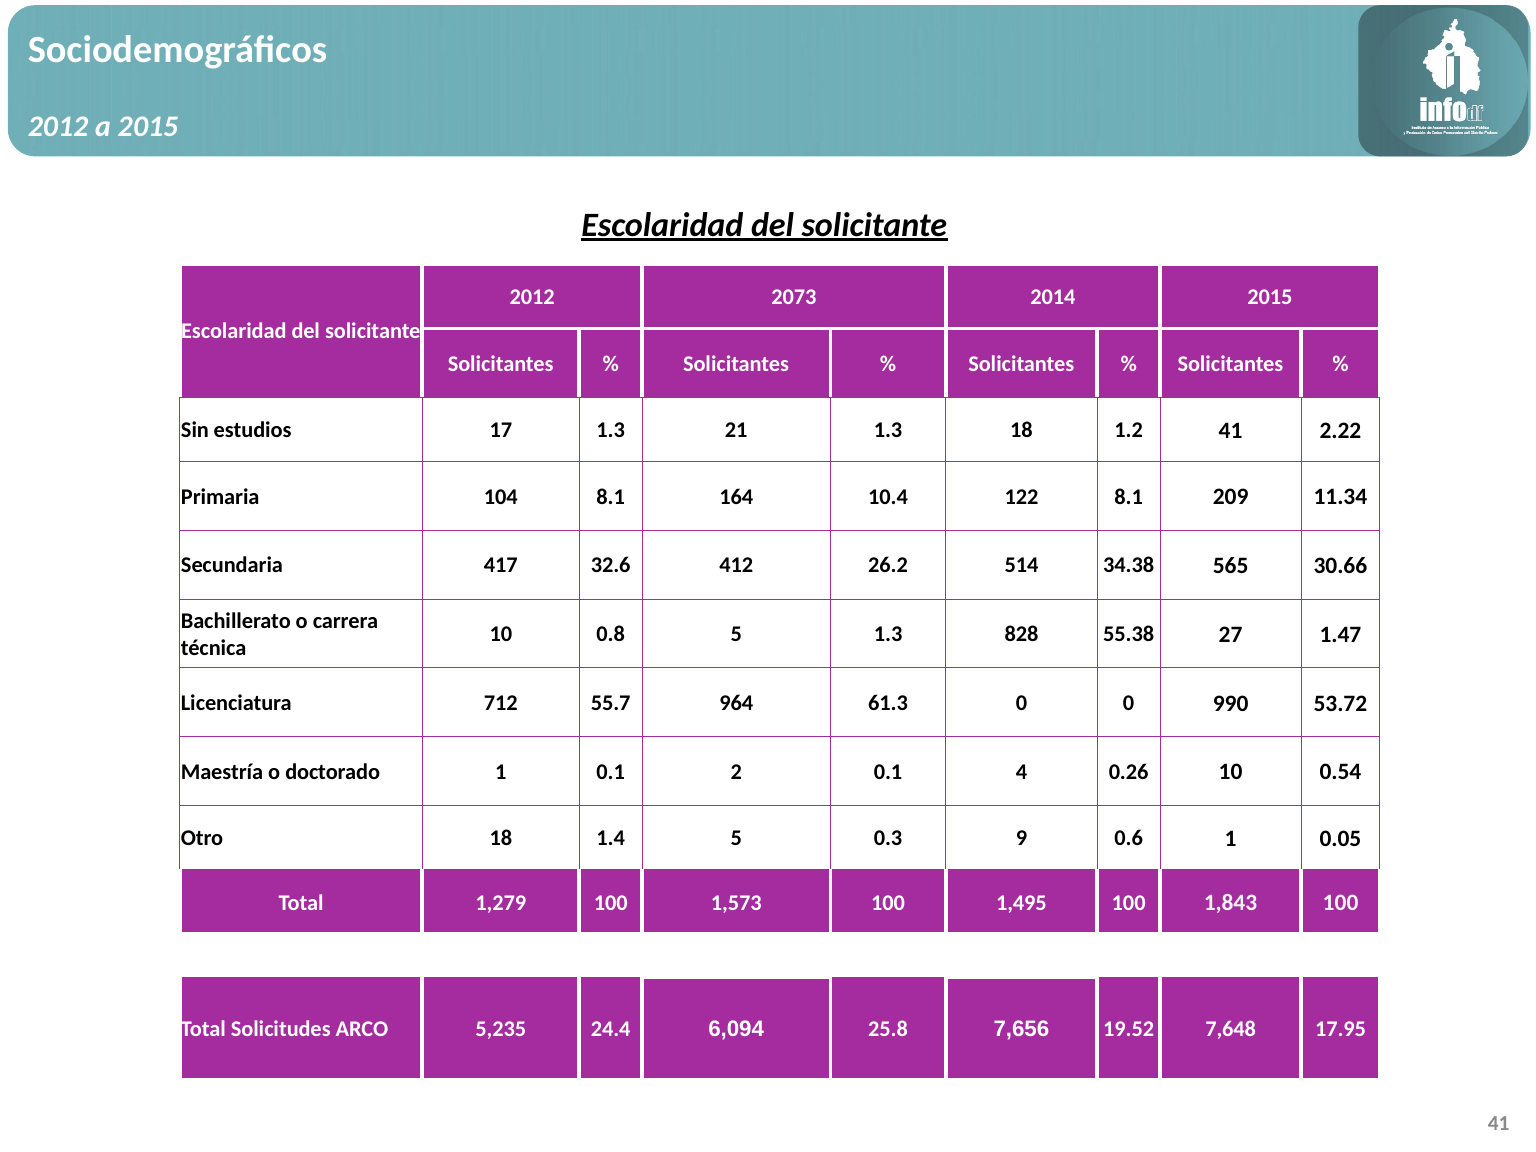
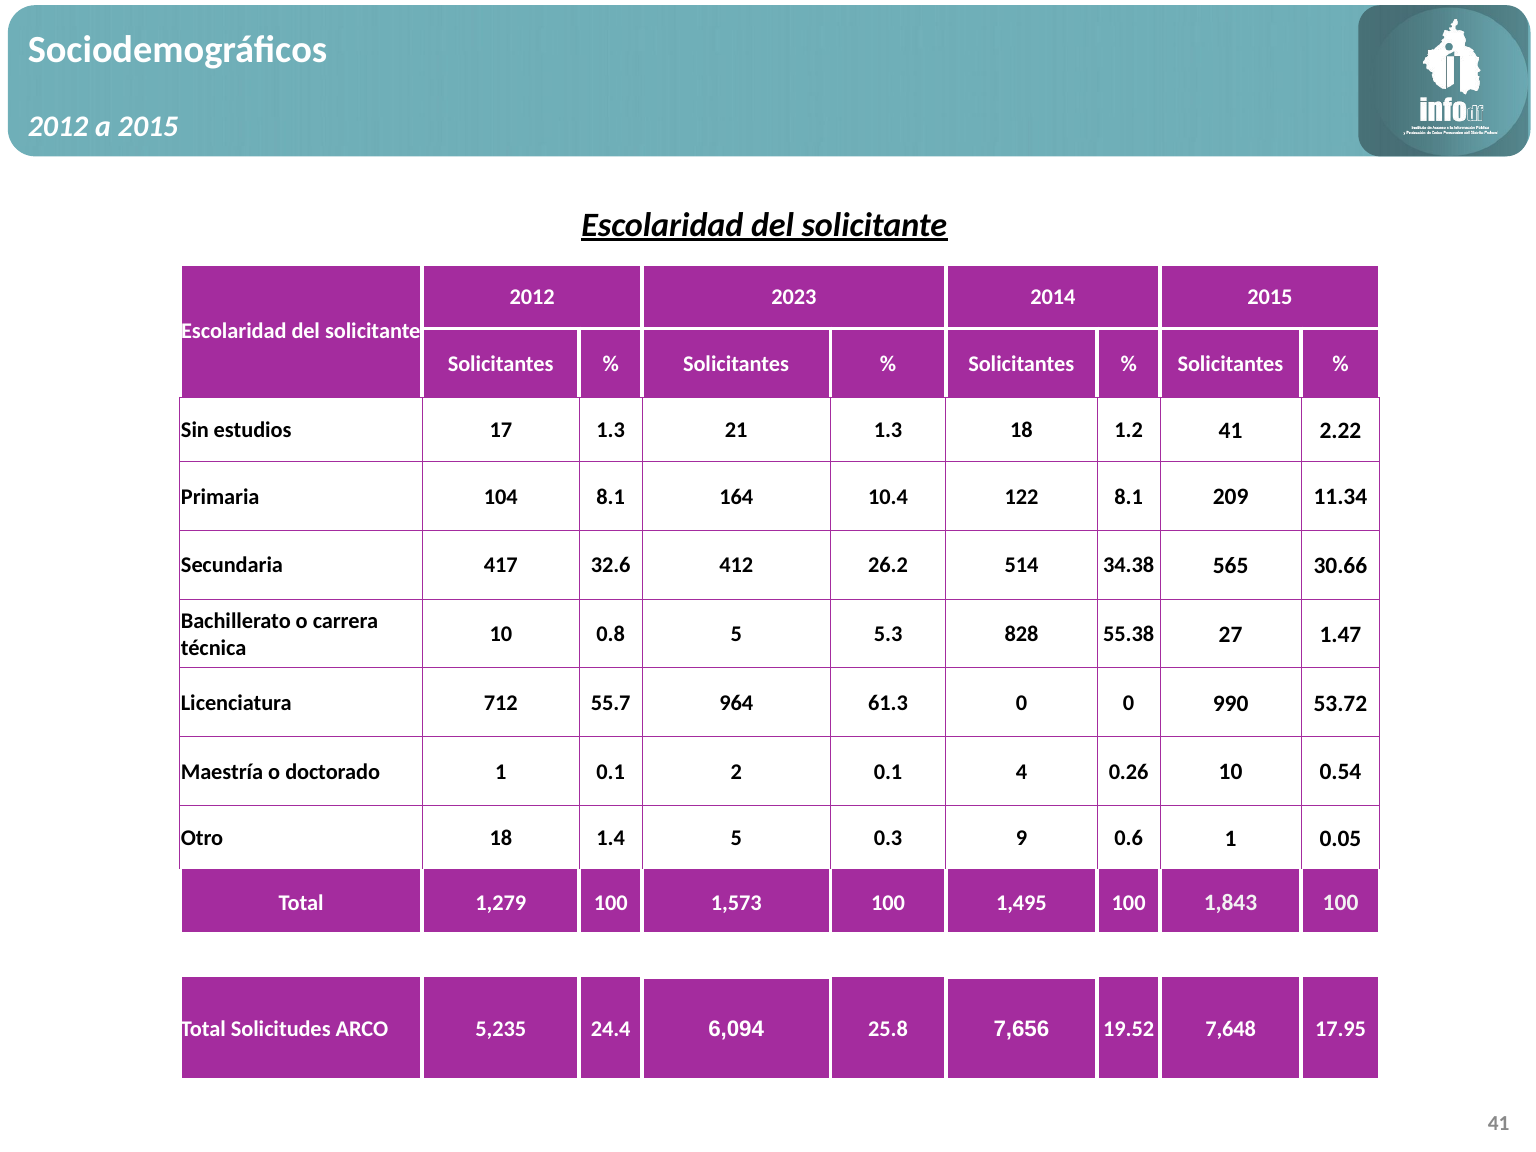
2073: 2073 -> 2023 (794, 297)
5 1.3: 1.3 -> 5.3 (888, 634)
